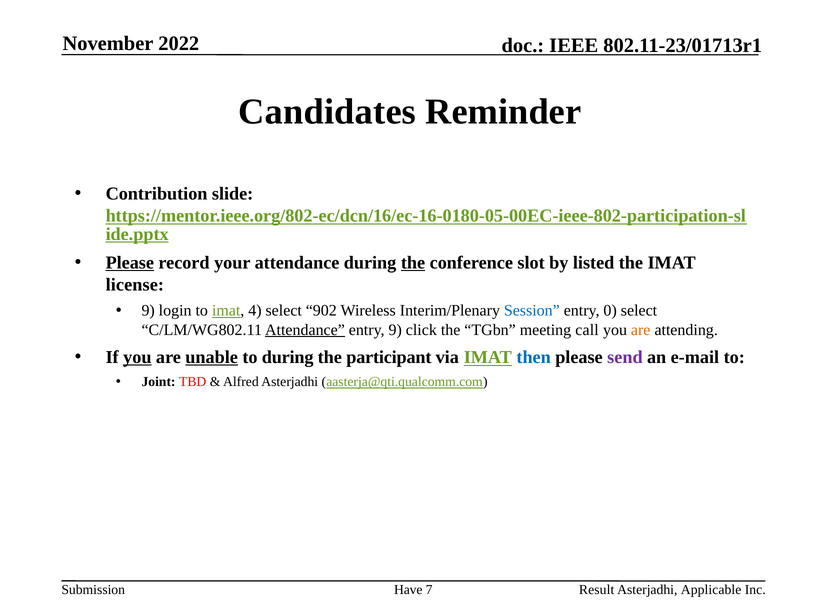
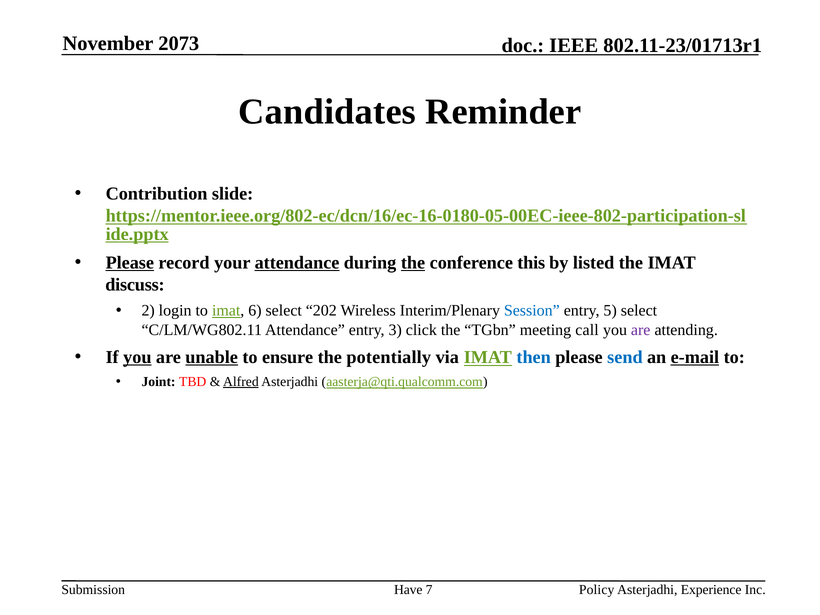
2022: 2022 -> 2073 (179, 43)
attendance underline: none -> present (297, 263)
slot: slot -> this (531, 263)
license: license -> discuss (135, 285)
9: 9 -> 2 (148, 311)
4: 4 -> 6 (255, 311)
902: 902 -> 202 (321, 311)
0: 0 -> 5 (610, 311)
Attendance underline: present -> none (305, 330)
entry 9: 9 -> 3 (395, 330)
are colour: orange -> purple (641, 330)
to during: during -> ensure (288, 357)
participant: participant -> potentially (389, 357)
send colour: purple -> blue (625, 357)
e-mail underline: none -> present (695, 357)
Alfred underline: none -> present (241, 382)
Result: Result -> Policy (597, 590)
Applicable: Applicable -> Experience (711, 590)
